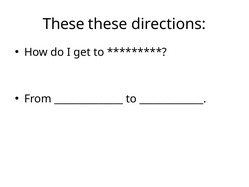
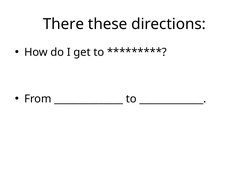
These: These -> There (64, 24)
